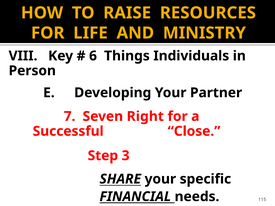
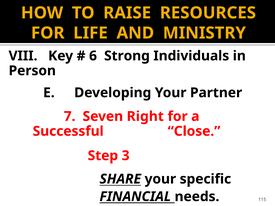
Things: Things -> Strong (127, 56)
